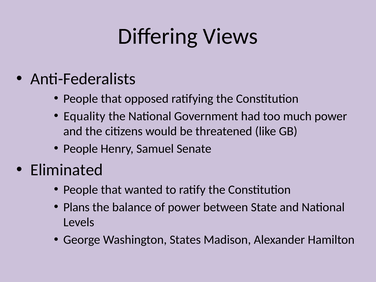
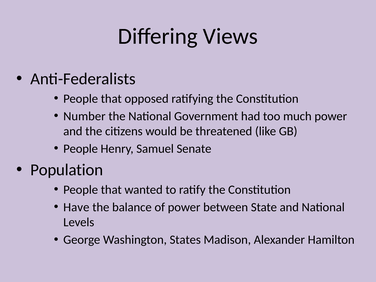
Equality: Equality -> Number (84, 116)
Eliminated: Eliminated -> Population (67, 170)
Plans: Plans -> Have (76, 207)
